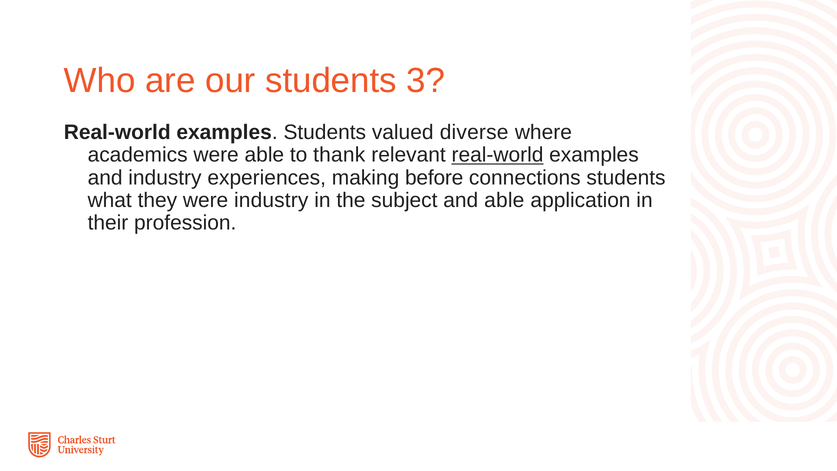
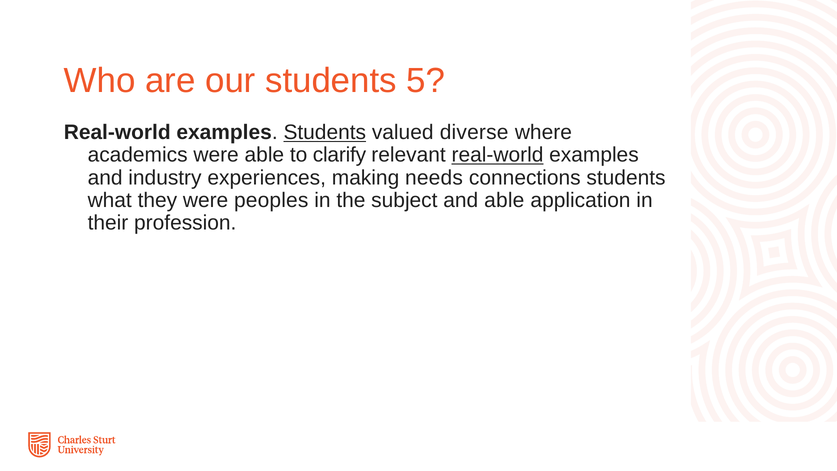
3: 3 -> 5 (426, 81)
Students underline: none -> present (325, 132)
thank: thank -> clarify (339, 155)
before: before -> needs (434, 178)
were industry: industry -> peoples (271, 200)
